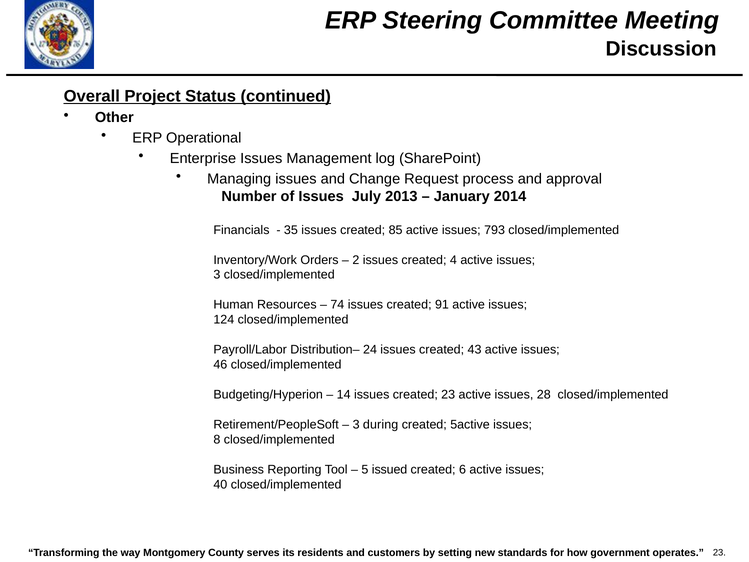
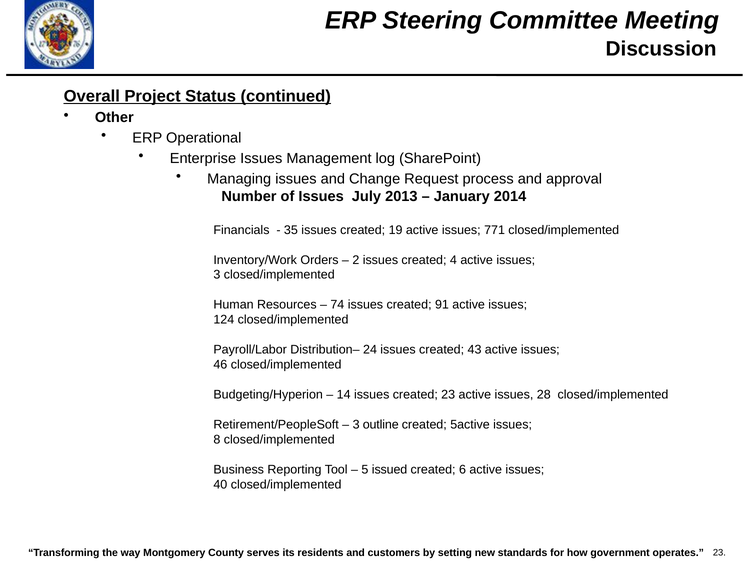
85: 85 -> 19 (396, 230)
793: 793 -> 771 (495, 230)
during: during -> outline (381, 425)
